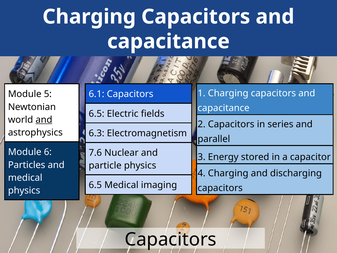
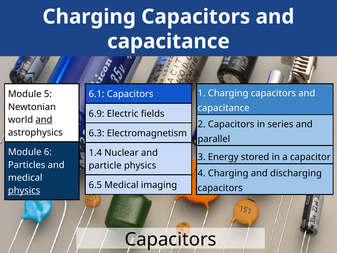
6.5: 6.5 -> 6.9 (97, 114)
7.6: 7.6 -> 1.4 (95, 153)
physics underline: none -> present (24, 190)
